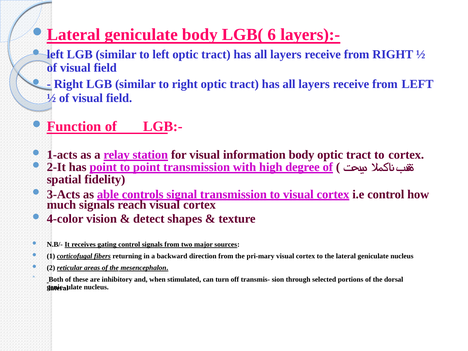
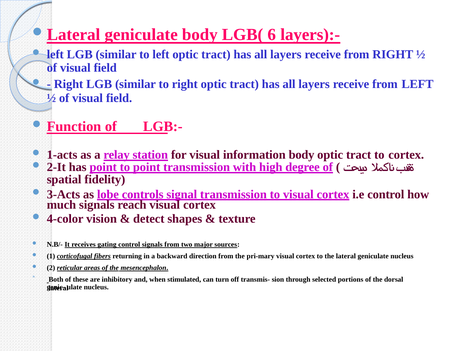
able: able -> lobe (108, 194)
